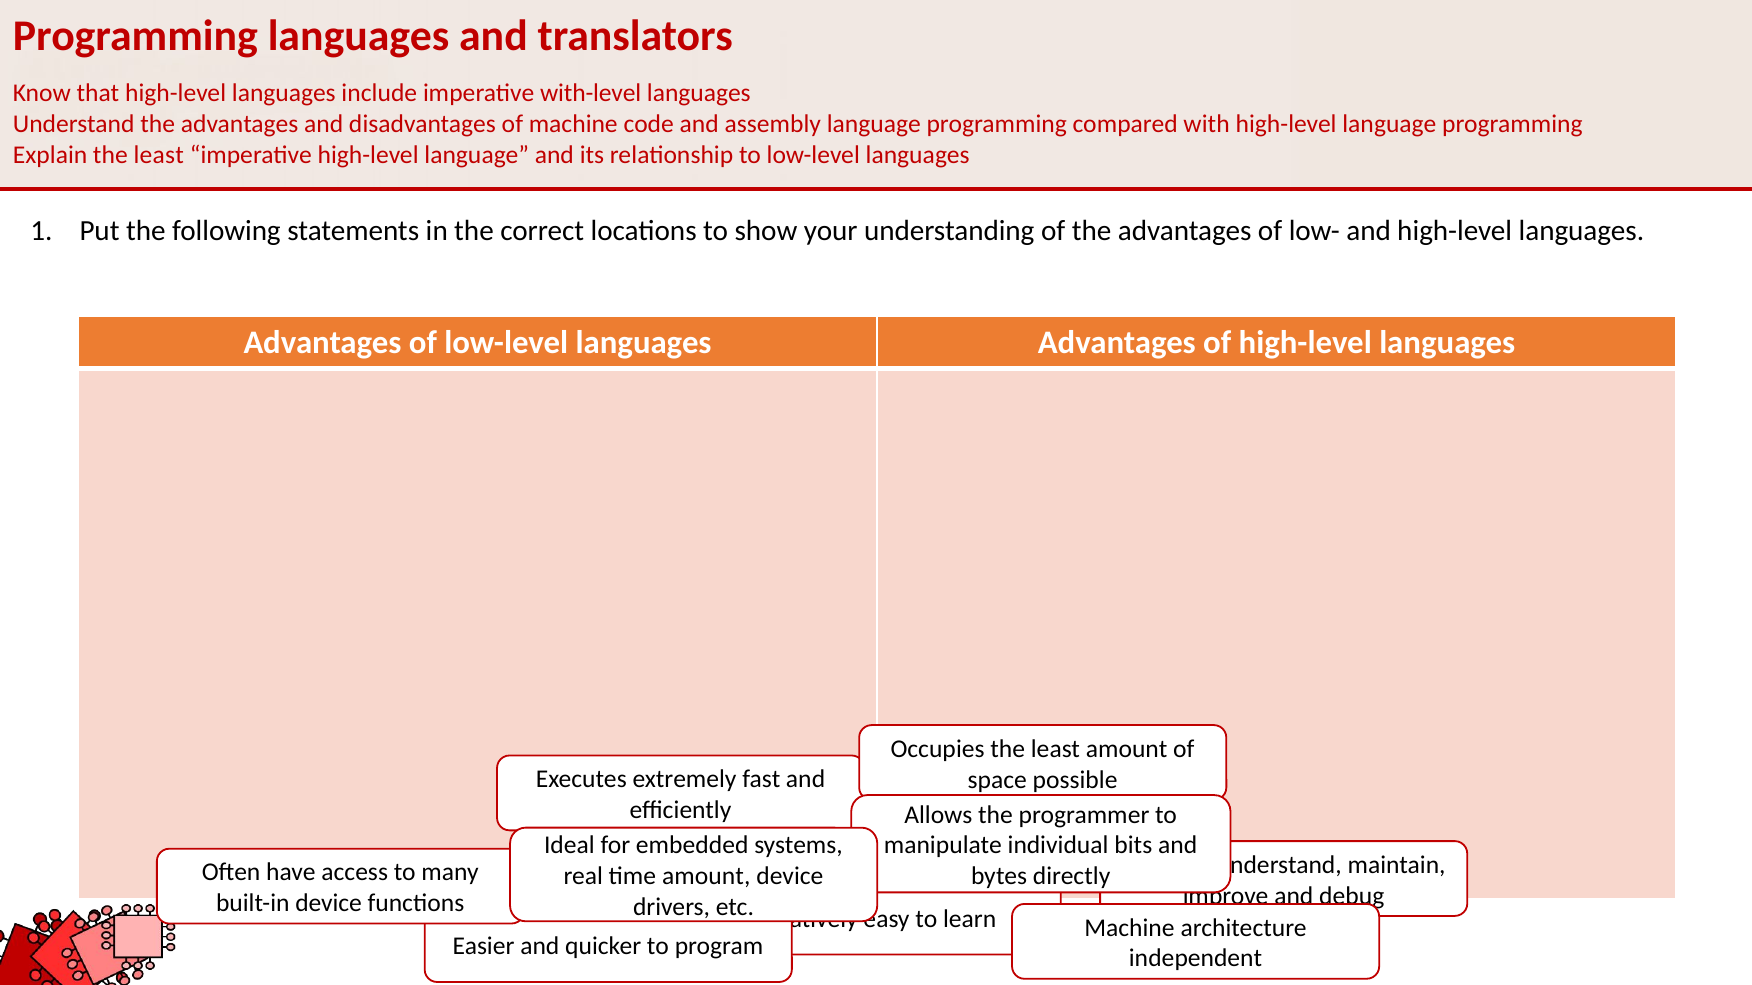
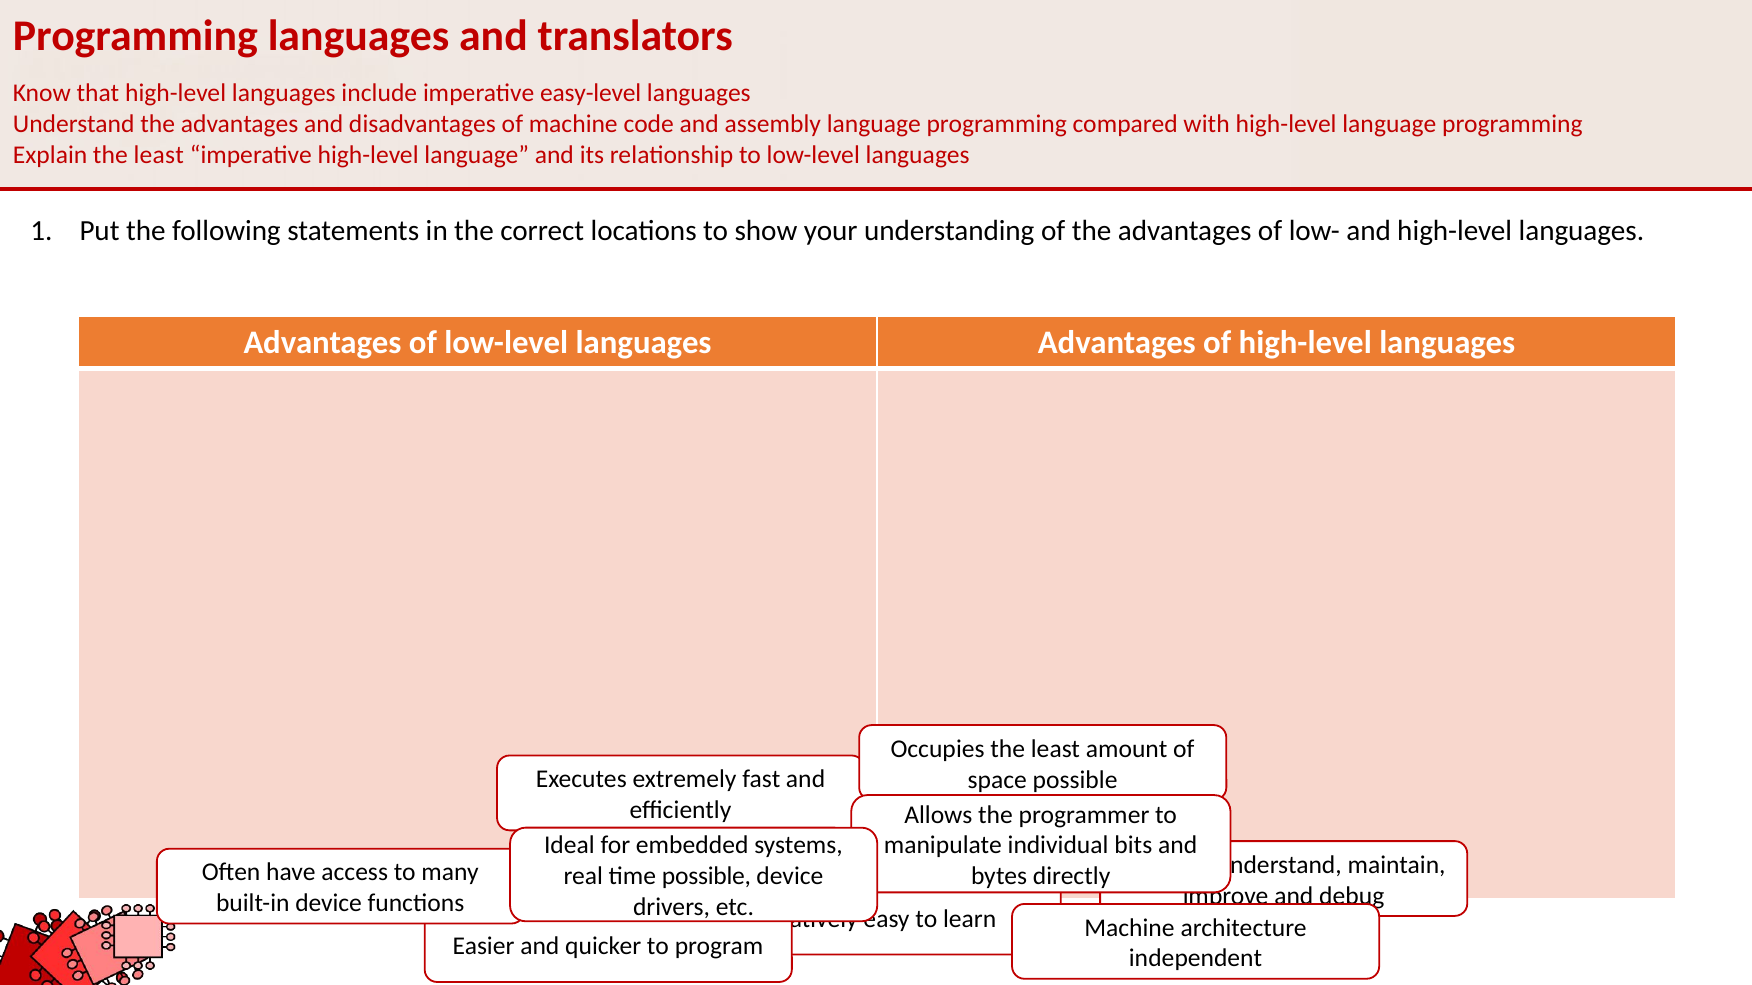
with-level: with-level -> easy-level (591, 93)
time amount: amount -> possible (706, 877)
